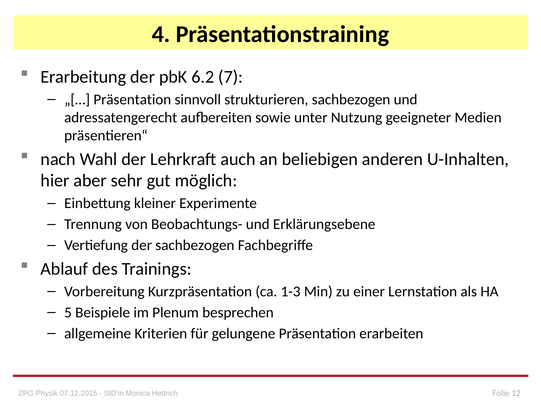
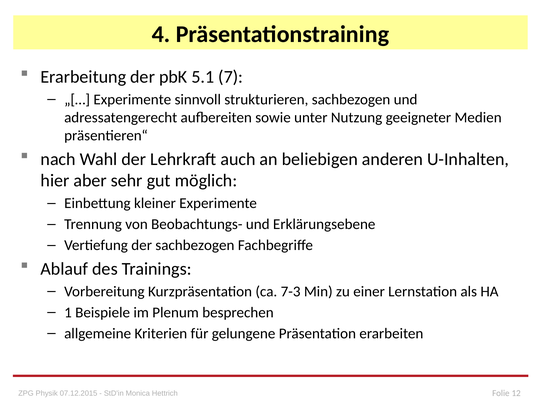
6.2: 6.2 -> 5.1 (203, 77)
Präsentation: Präsentation -> Experimente (132, 100)
1-3: 1-3 -> 7-3 (291, 292)
5: 5 -> 1 (68, 313)
